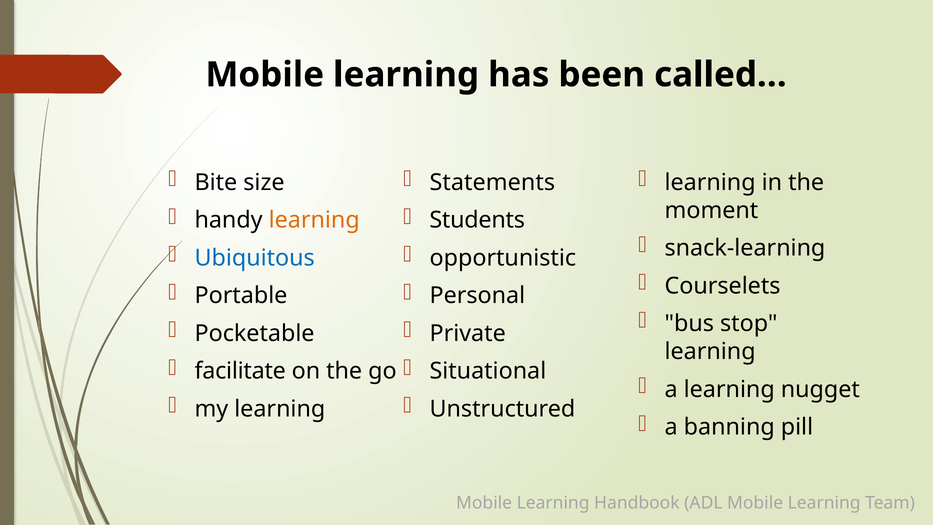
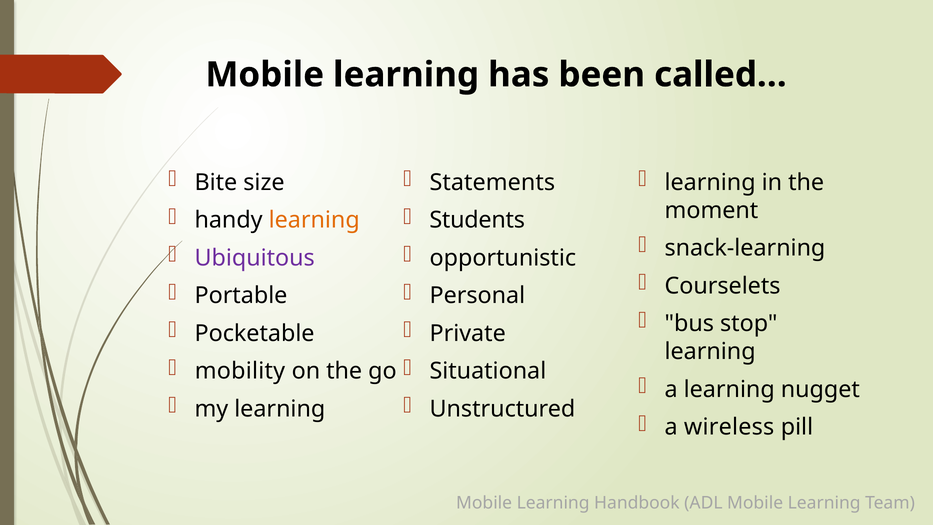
Ubiquitous colour: blue -> purple (255, 258)
facilitate: facilitate -> mobility (240, 371)
banning: banning -> wireless (729, 427)
